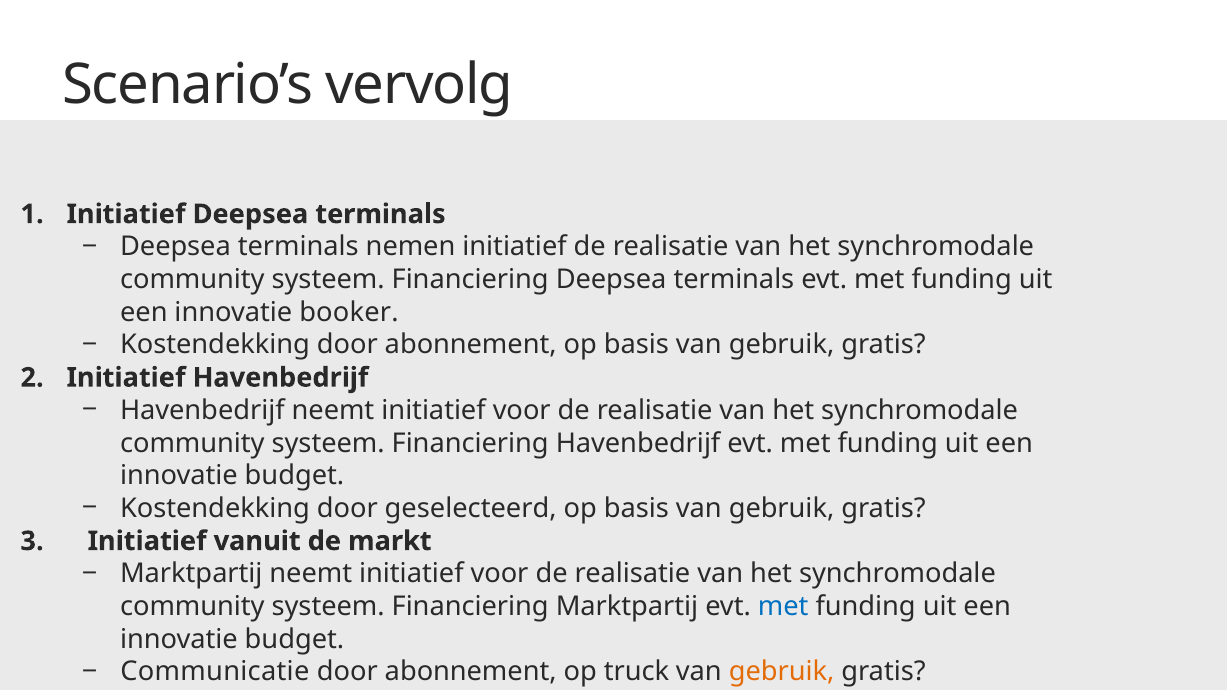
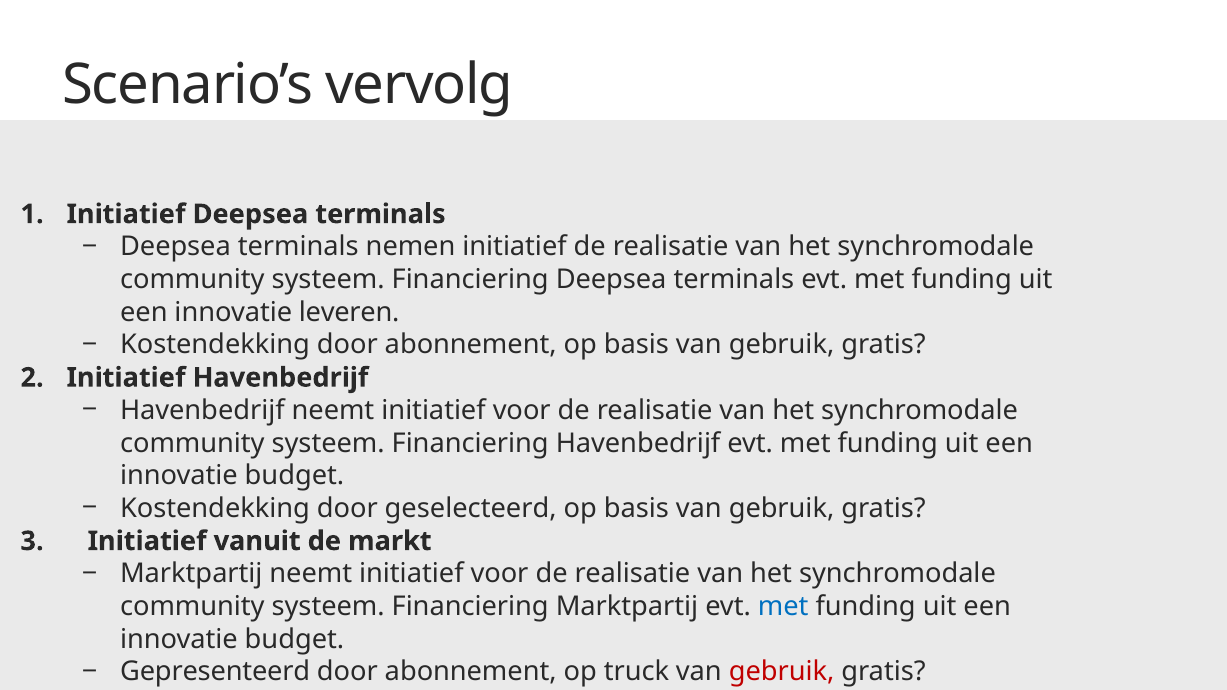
booker: booker -> leveren (349, 312)
Communicatie: Communicatie -> Gepresenteerd (215, 672)
gebruik colour: orange -> red (782, 672)
